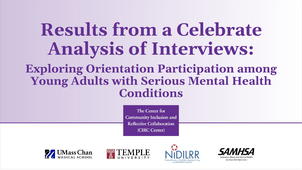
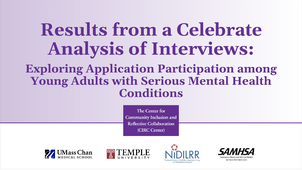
Orientation: Orientation -> Application (120, 69)
